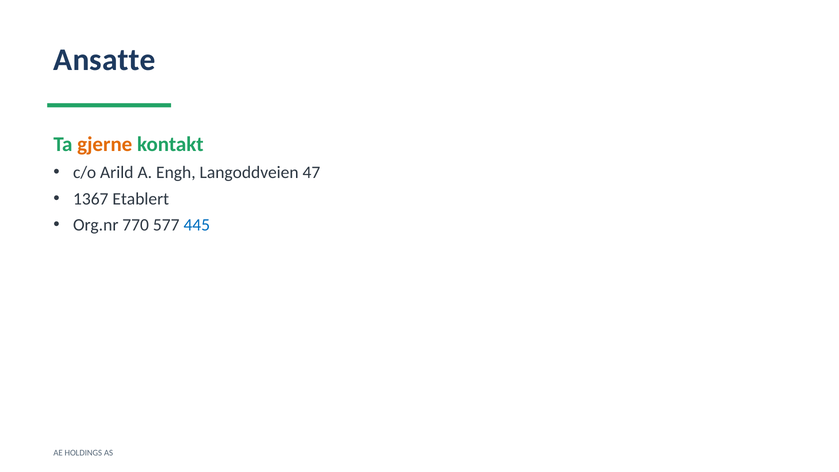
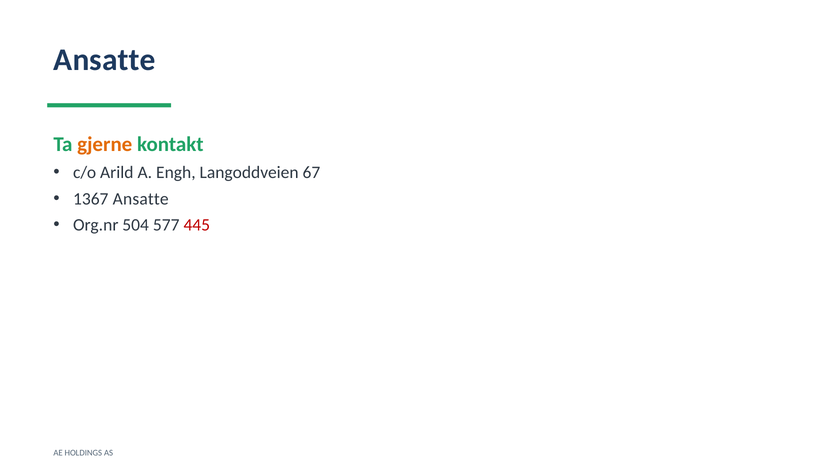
47: 47 -> 67 (311, 173)
1367 Etablert: Etablert -> Ansatte (141, 199)
770: 770 -> 504 (136, 225)
445 colour: blue -> red (197, 225)
